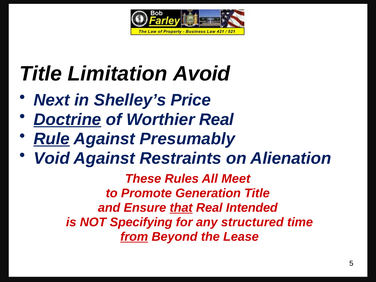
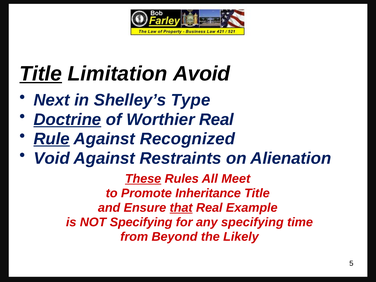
Title underline: none -> present (41, 74)
Price: Price -> Type (191, 100)
Presumably: Presumably -> Recognized (187, 139)
These underline: none -> present (143, 179)
Generation: Generation -> Inheritance (208, 193)
Intended: Intended -> Example (252, 208)
any structured: structured -> specifying (252, 222)
from underline: present -> none (134, 237)
Lease: Lease -> Likely (241, 237)
